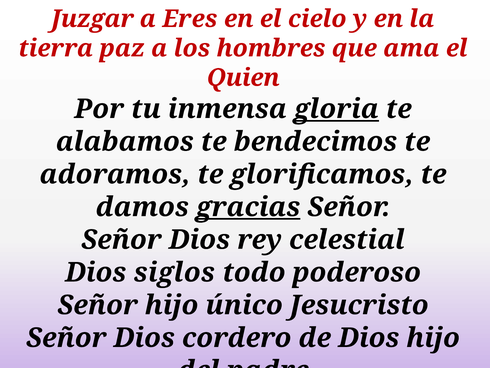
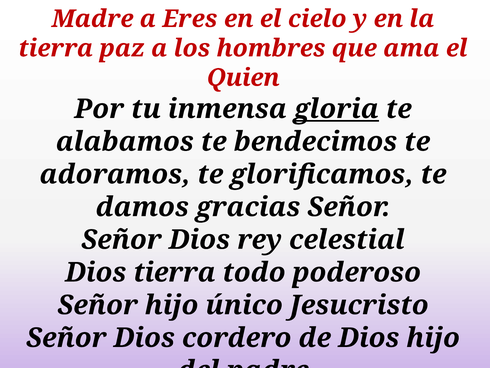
Juzgar: Juzgar -> Madre (93, 19)
gracias underline: present -> none (248, 207)
Dios siglos: siglos -> tierra (175, 272)
